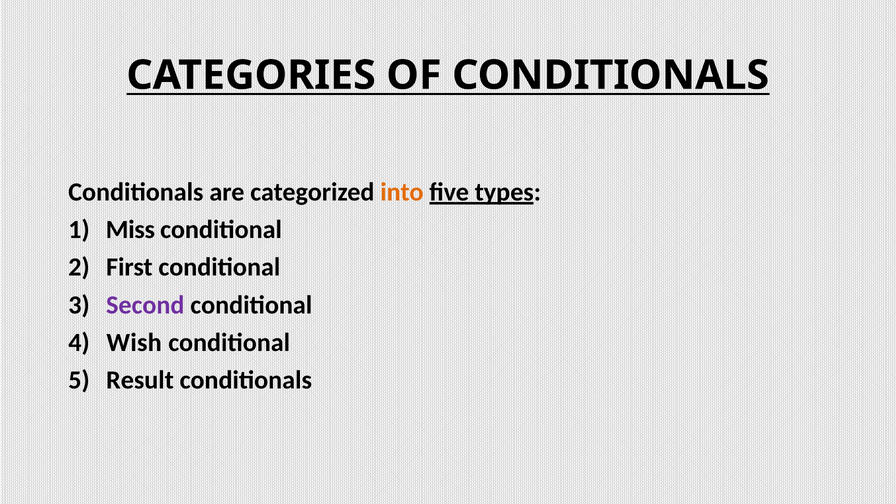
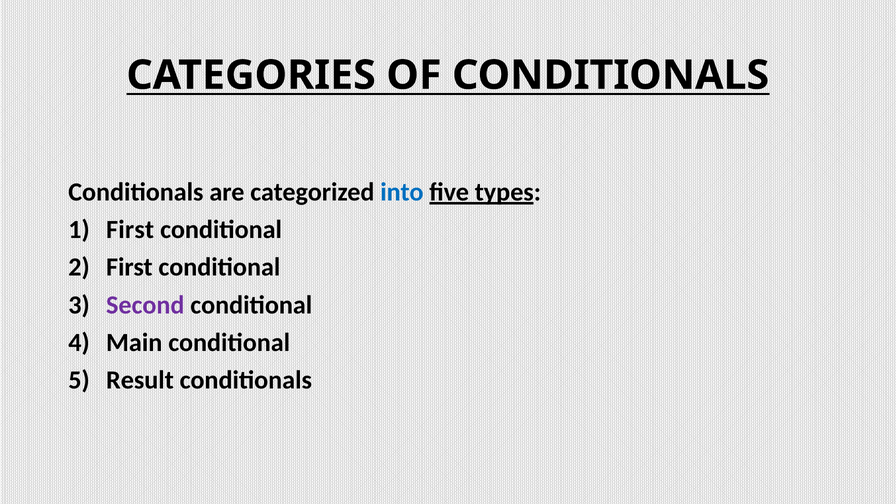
into colour: orange -> blue (402, 192)
Miss: Miss -> First (130, 230)
Wish: Wish -> Main (134, 342)
